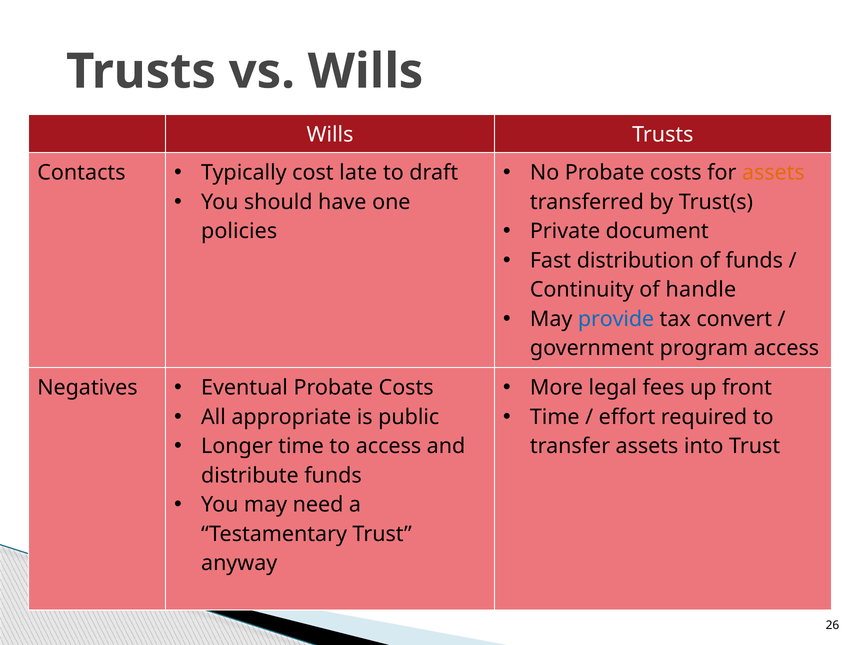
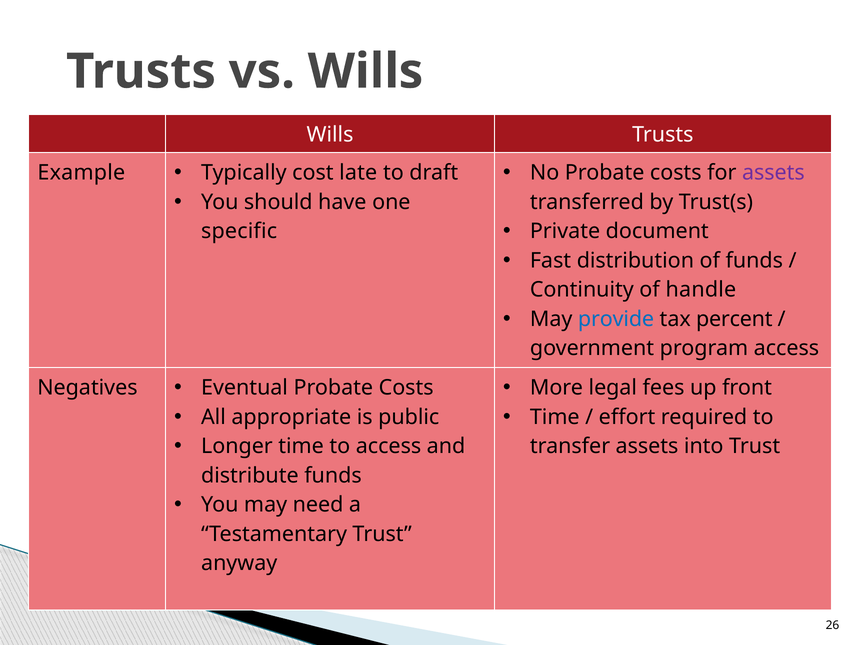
assets colour: orange -> purple (773, 173)
Contacts: Contacts -> Example (81, 173)
policies: policies -> specific (239, 231)
convert: convert -> percent (734, 319)
